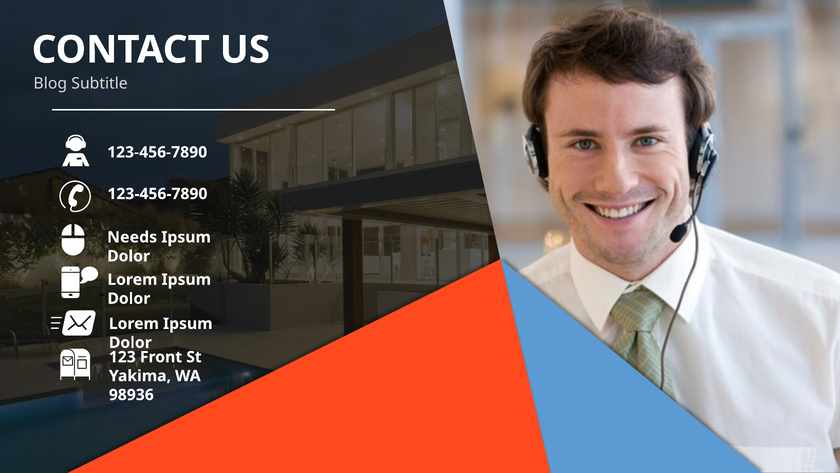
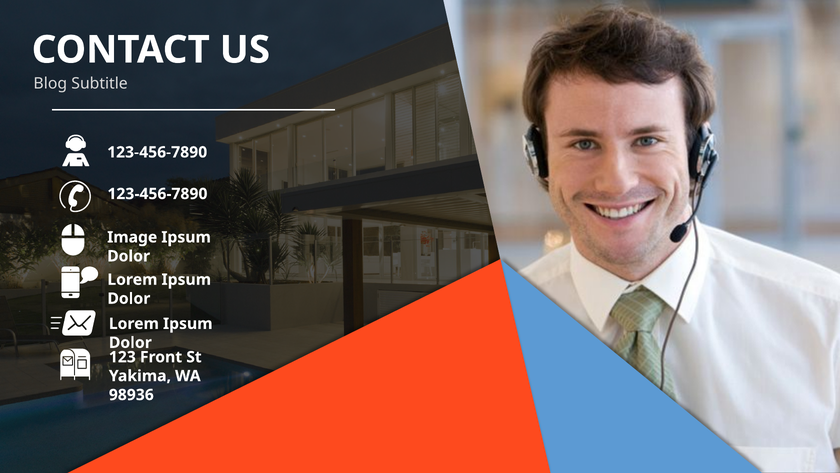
Needs: Needs -> Image (132, 237)
